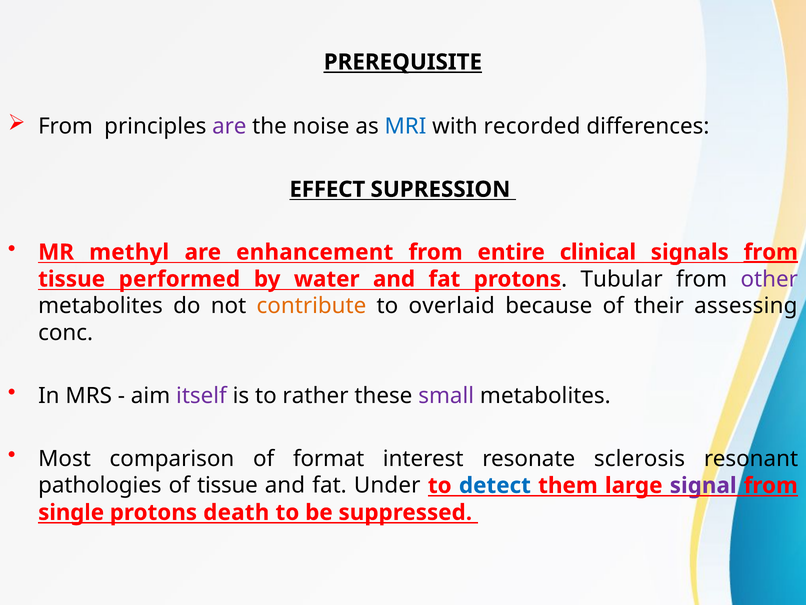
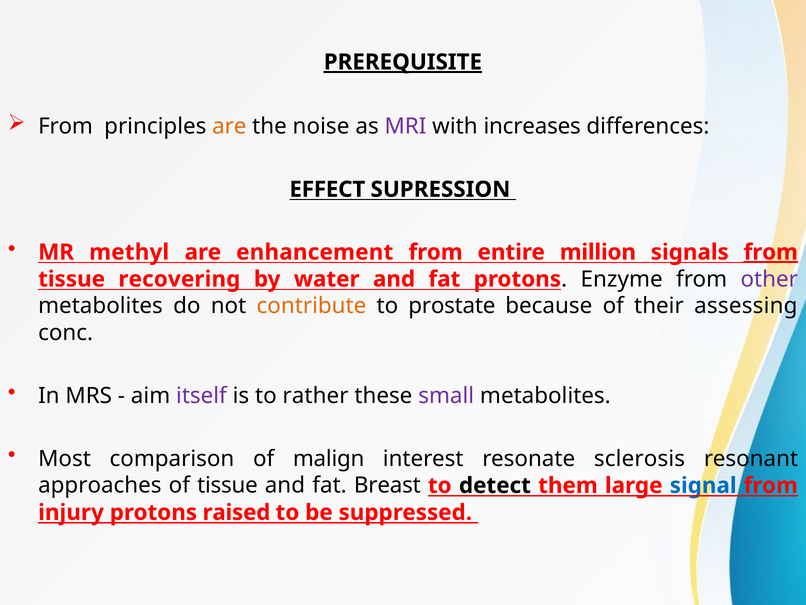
PREREQUISITE underline: none -> present (403, 62)
are colour: purple -> orange (229, 126)
MRI colour: blue -> purple (405, 126)
recorded: recorded -> increases (532, 126)
clinical: clinical -> million (598, 252)
performed: performed -> recovering (179, 279)
Tubular: Tubular -> Enzyme (622, 279)
overlaid: overlaid -> prostate (452, 306)
format: format -> malign (329, 458)
pathologies: pathologies -> approaches (100, 485)
Under: Under -> Breast (387, 485)
detect colour: blue -> black (495, 485)
signal colour: purple -> blue (703, 485)
single: single -> injury (71, 512)
death: death -> raised (236, 512)
